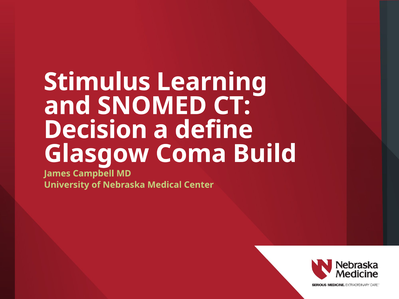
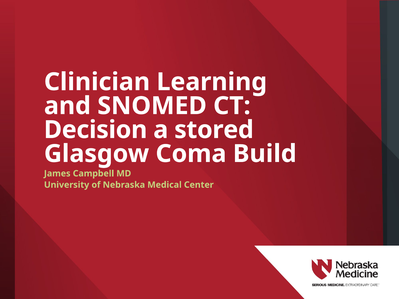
Stimulus: Stimulus -> Clinician (97, 82)
define: define -> stored (214, 130)
